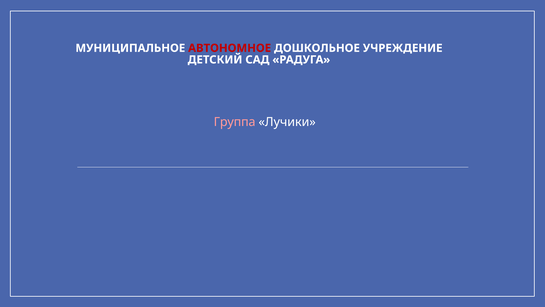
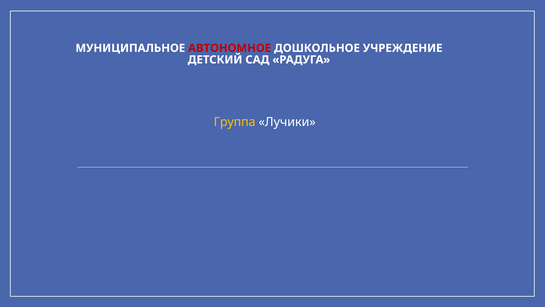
Группа colour: pink -> yellow (235, 122)
